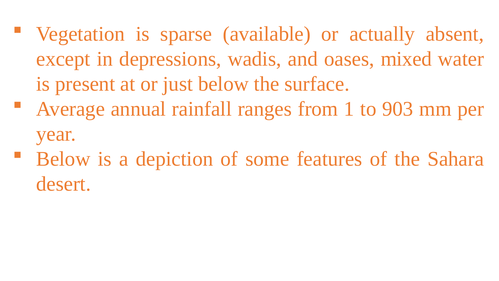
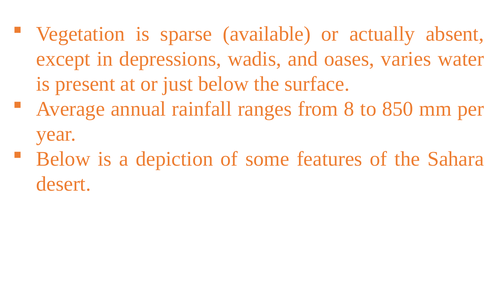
mixed: mixed -> varies (406, 59)
1: 1 -> 8 (349, 109)
903: 903 -> 850 (398, 109)
